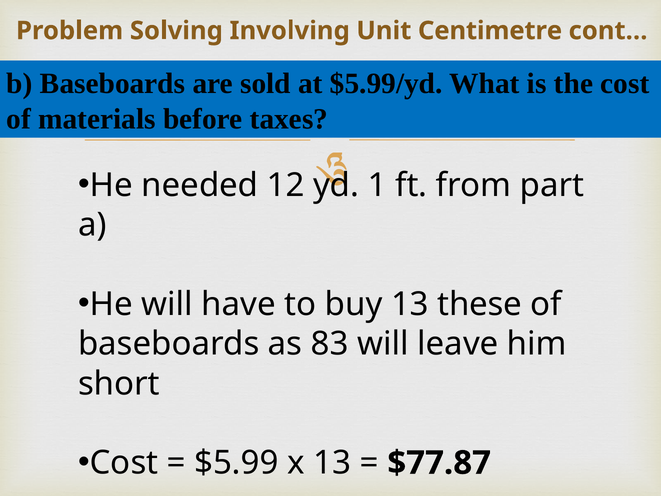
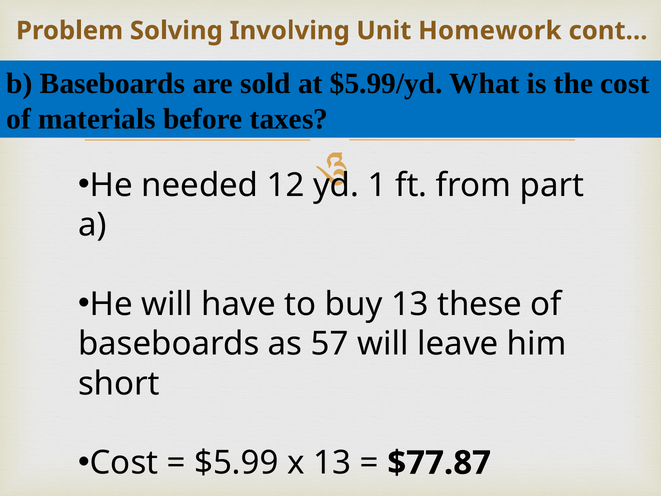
Centimetre: Centimetre -> Homework (490, 31)
83: 83 -> 57 (330, 344)
